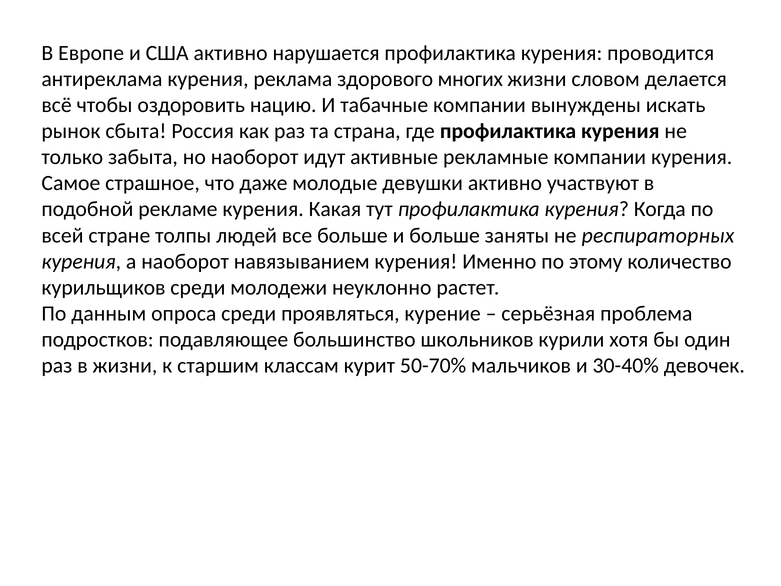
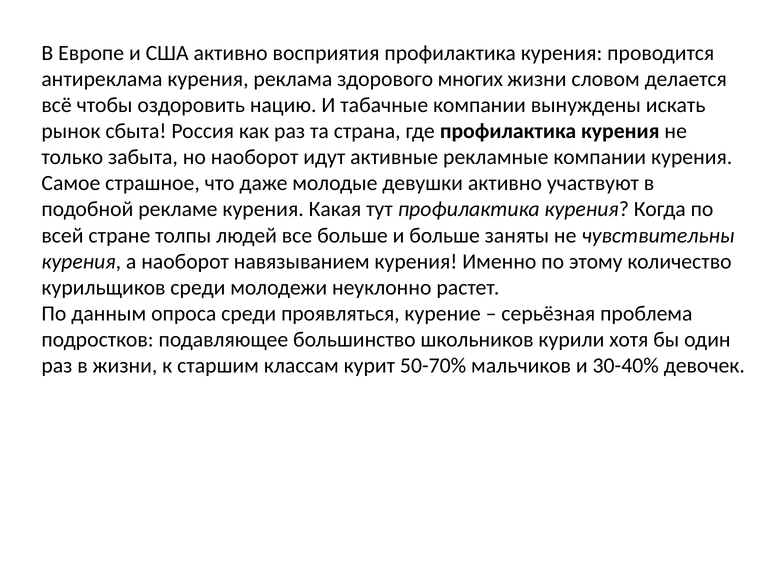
нарушается: нарушается -> восприятия (326, 53)
респираторных: респираторных -> чувствительны (658, 235)
